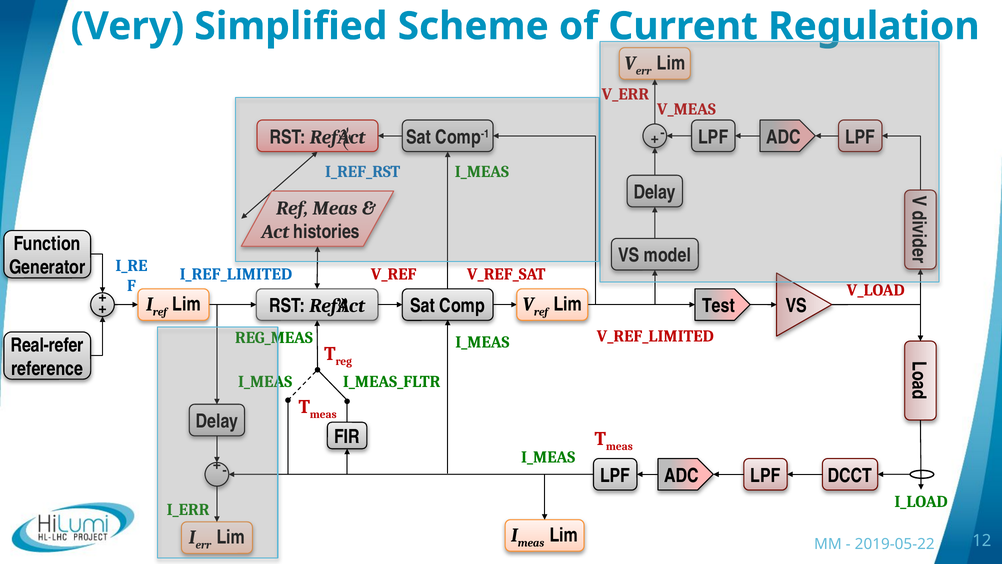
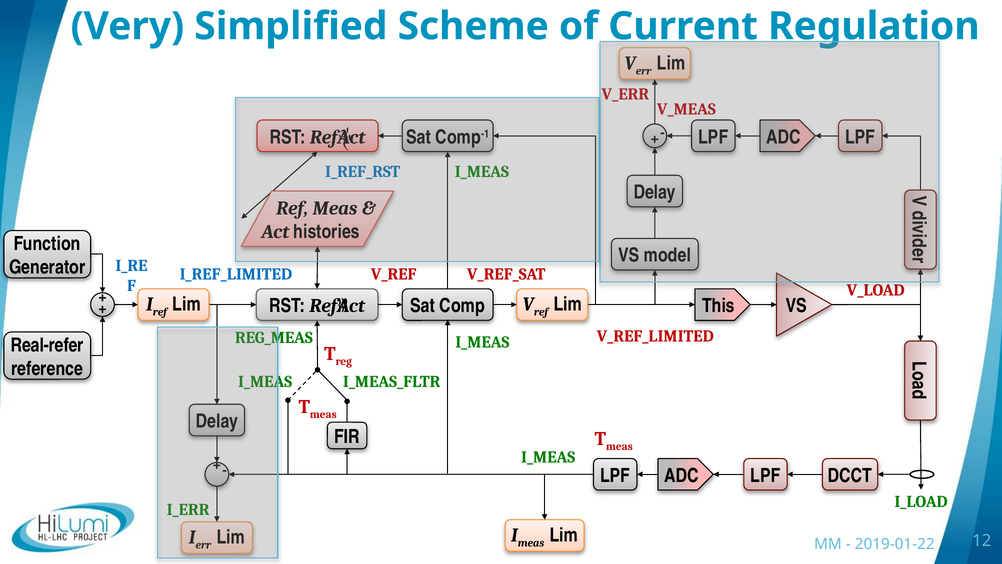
Test: Test -> This (718, 306)
2019-05-22: 2019-05-22 -> 2019-01-22 (895, 544)
